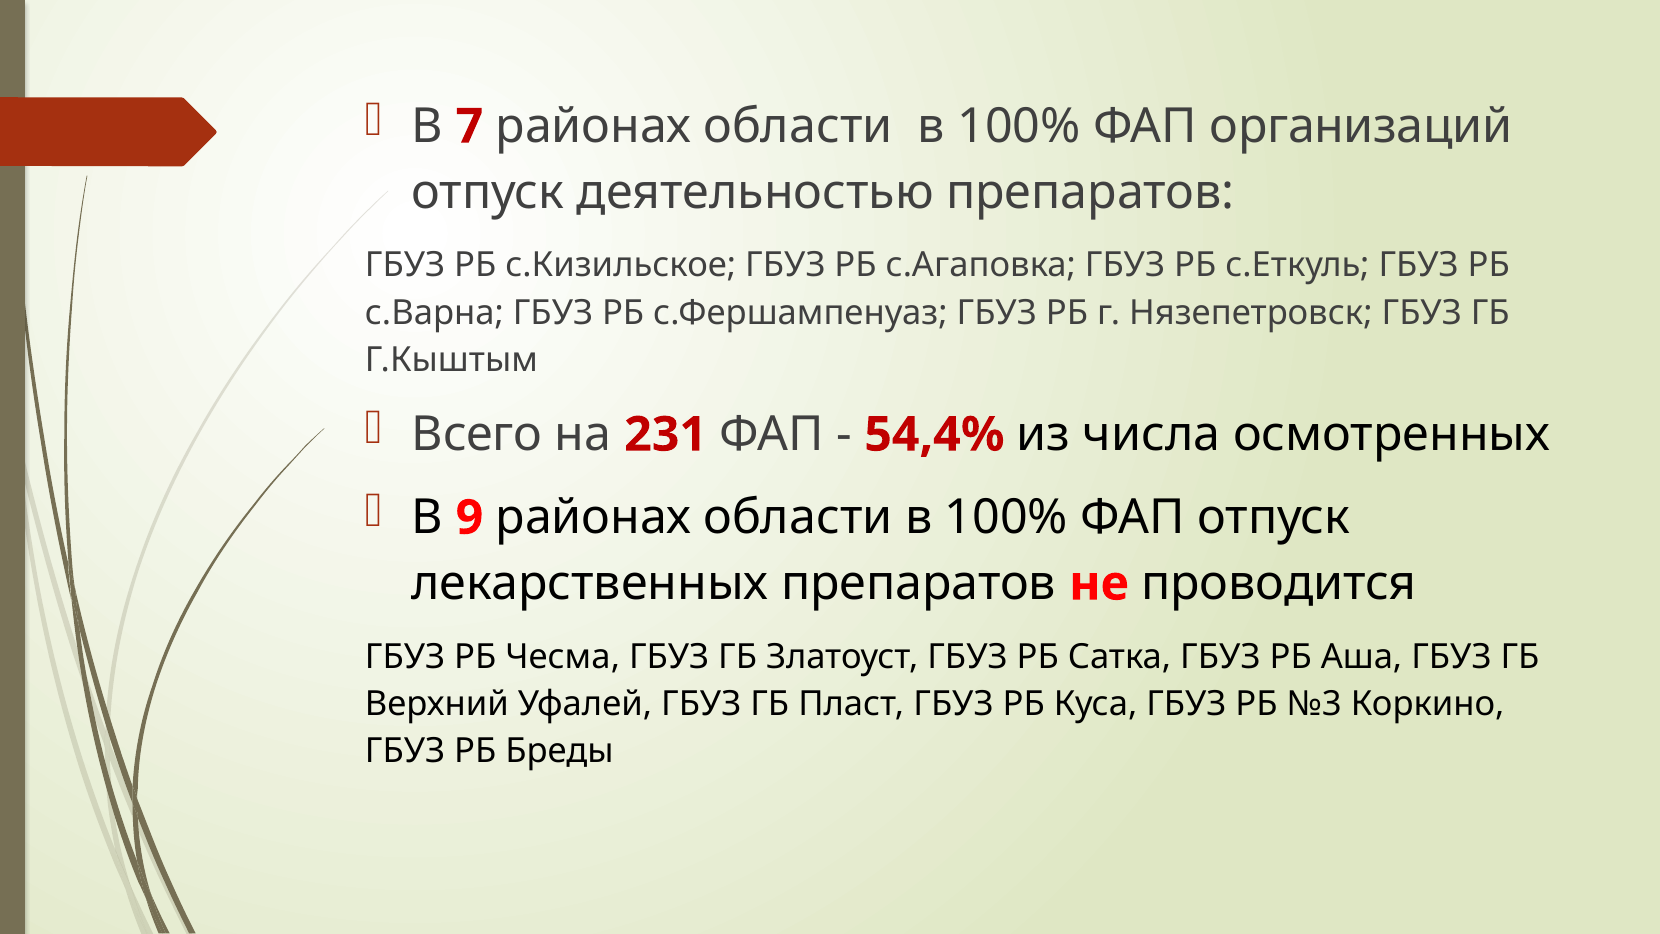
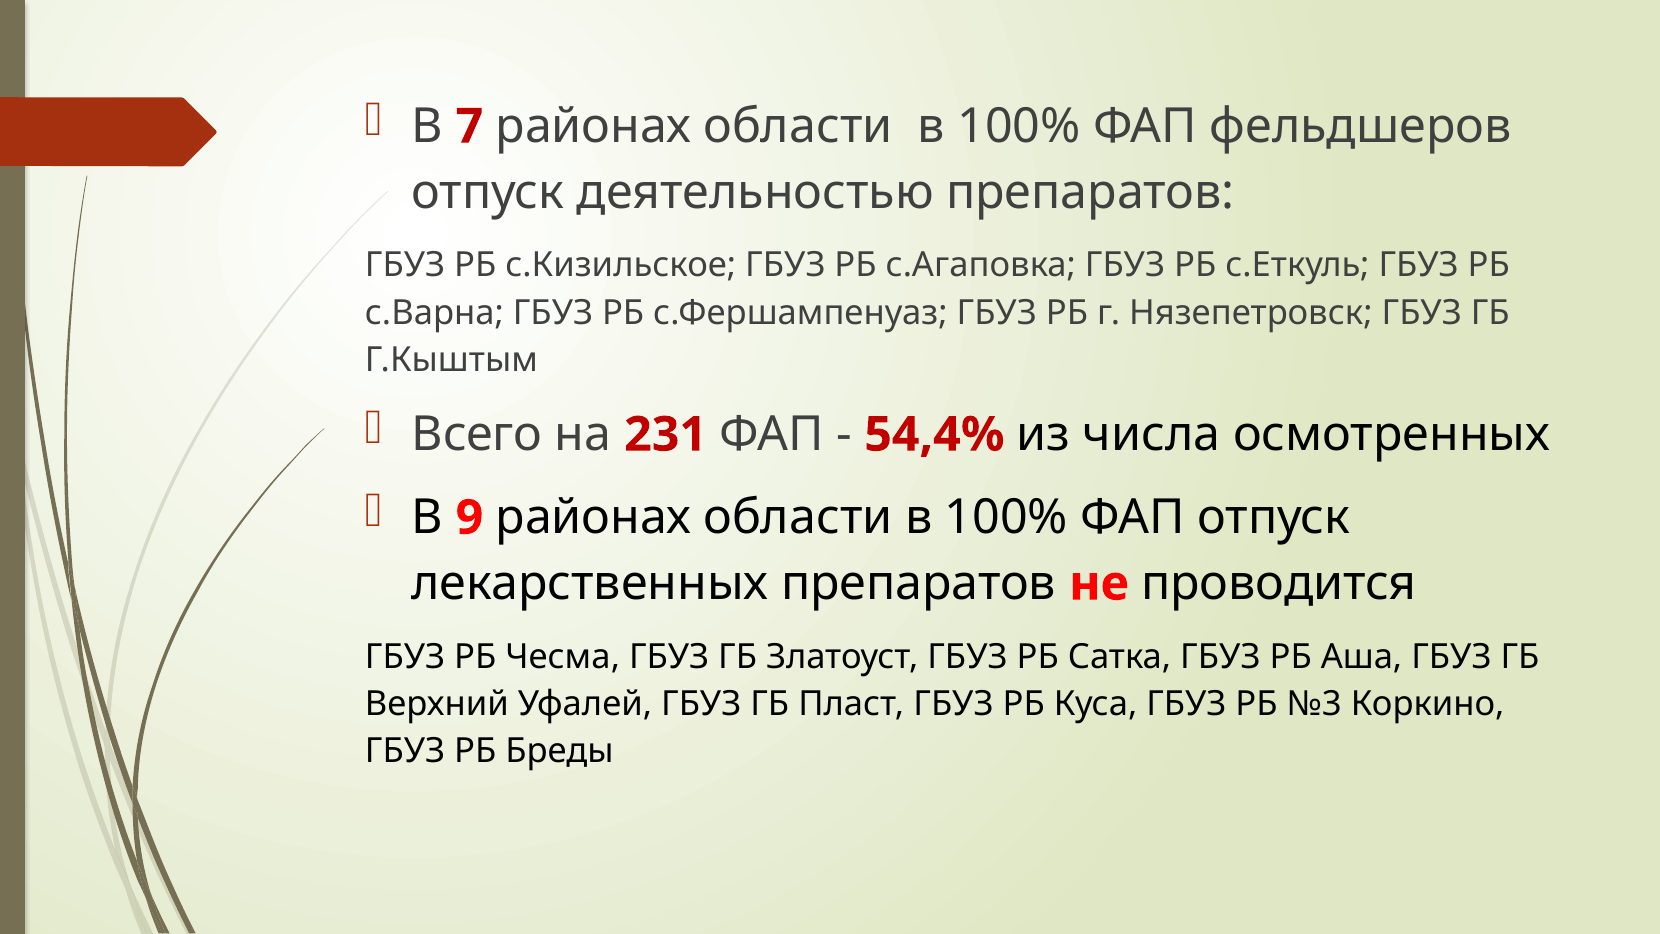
организаций: организаций -> фельдшеров (1361, 127)
